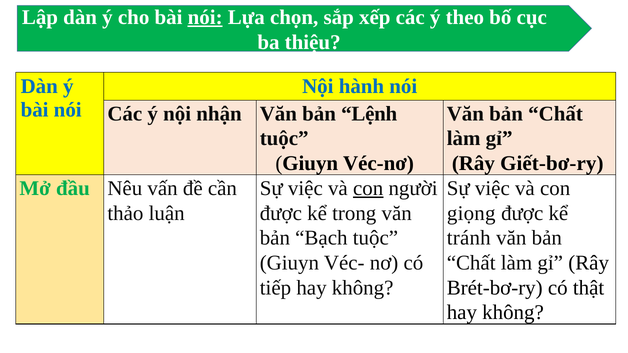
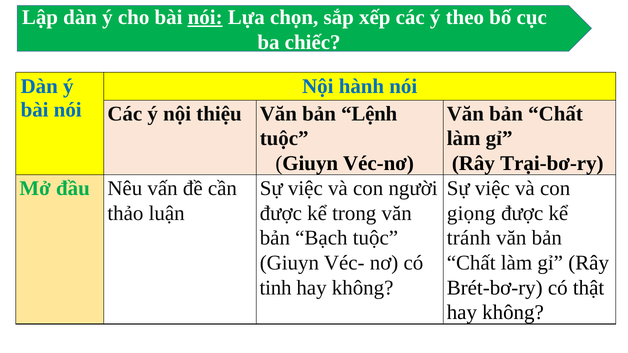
thiệu: thiệu -> chiếc (313, 42)
nhận: nhận -> thiệu (219, 114)
Giết-bơ-ry: Giết-bơ-ry -> Trại-bơ-ry (552, 164)
con underline: present -> none (368, 188)
tiếp: tiếp -> tinh (276, 288)
